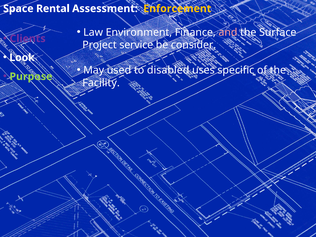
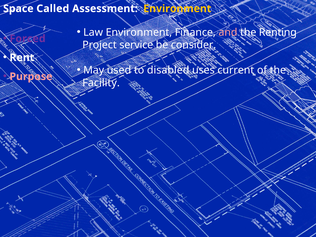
Rental: Rental -> Called (53, 9)
Assessment Enforcement: Enforcement -> Environment (177, 9)
Surface: Surface -> Renting (278, 32)
Clients: Clients -> Forced (28, 39)
Look: Look -> Rent (22, 58)
specific: specific -> current (236, 70)
Purpose colour: light green -> pink (31, 77)
